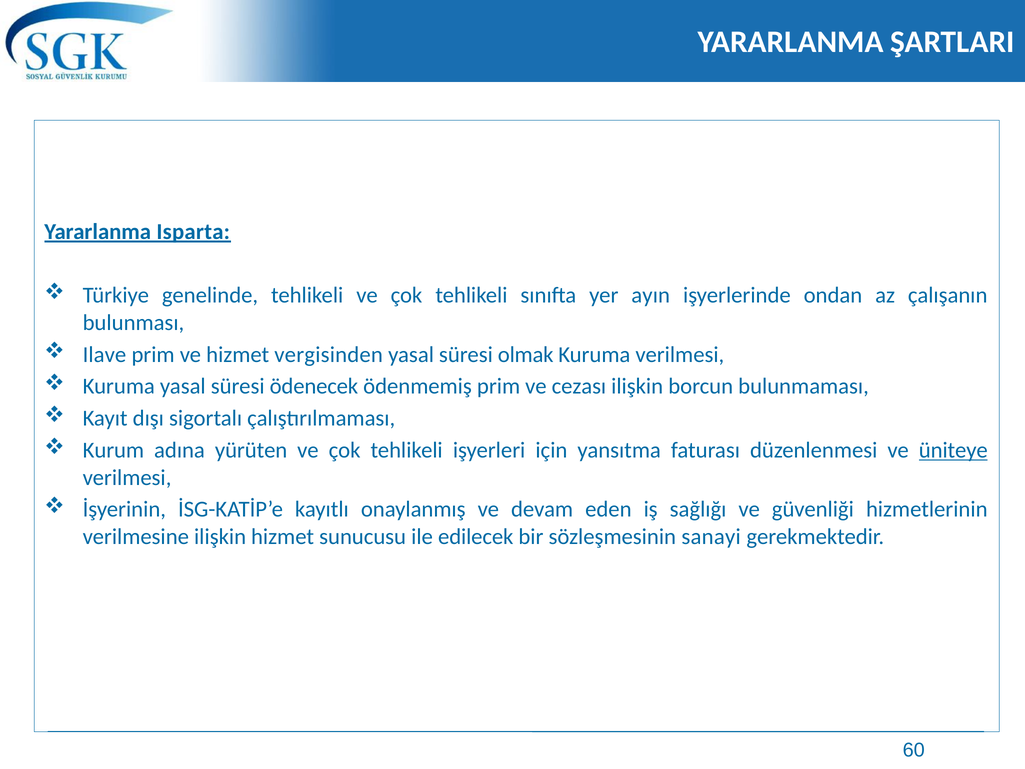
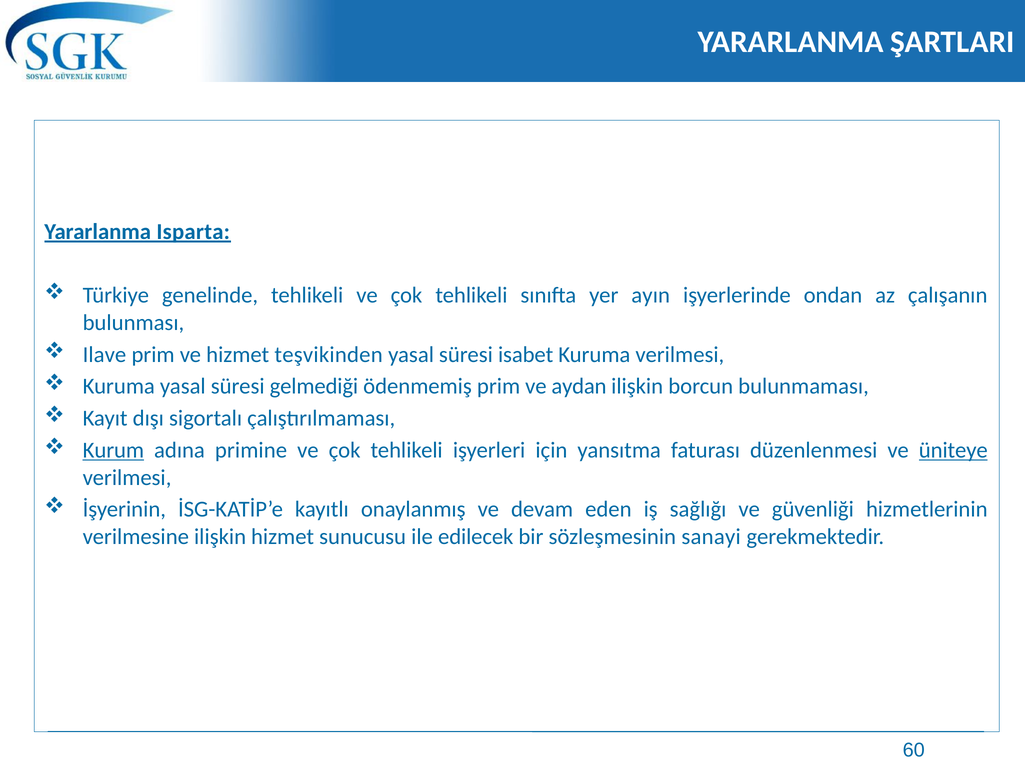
vergisinden: vergisinden -> teşvikinden (329, 354)
olmak: olmak -> isabet (526, 354)
ödenecek: ödenecek -> gelmediği (314, 386)
cezası: cezası -> aydan (579, 386)
Kurum underline: none -> present (113, 450)
yürüten: yürüten -> primine (251, 450)
